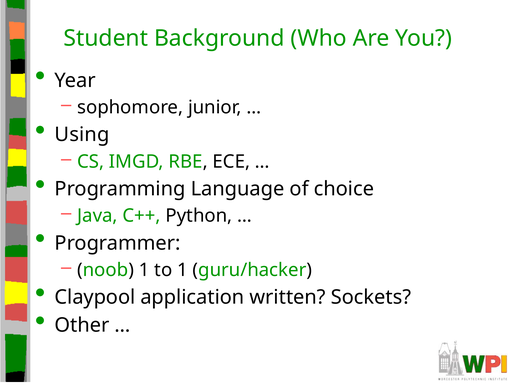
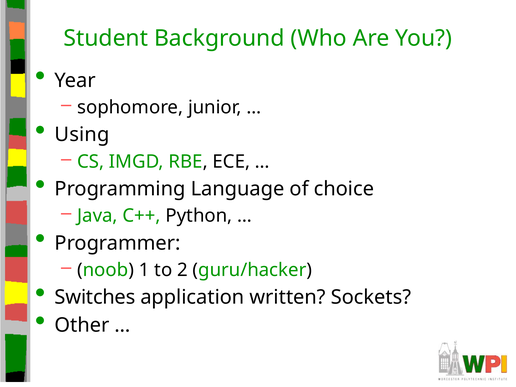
to 1: 1 -> 2 (183, 270)
Claypool: Claypool -> Switches (95, 297)
